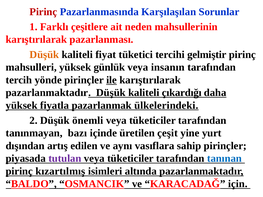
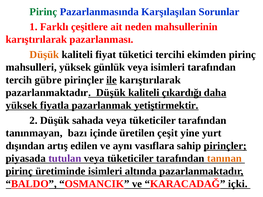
Pirinç colour: red -> green (43, 12)
gelmiştir: gelmiştir -> ekimden (207, 55)
veya insanın: insanın -> isimleri (168, 67)
yönde: yönde -> gübre (48, 80)
ülkelerindeki: ülkelerindeki -> yetiştirmektir (166, 105)
önemli: önemli -> sahada (88, 121)
pirinçler underline: none -> present (225, 146)
tanınan colour: blue -> orange (224, 159)
kızartılmış: kızartılmış -> üretiminde (60, 171)
için: için -> içki (238, 184)
